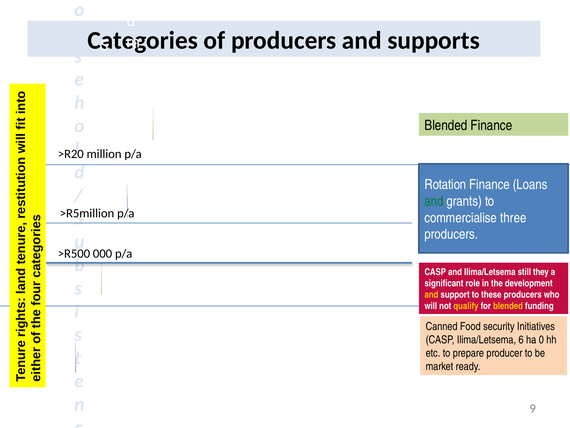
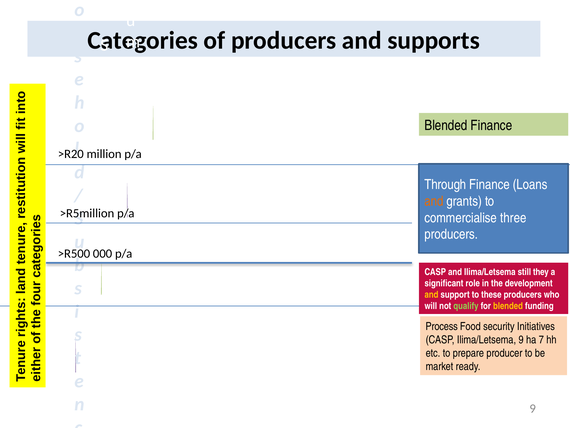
Rotation: Rotation -> Through (445, 184)
and colour: green -> orange (434, 201)
qualify colour: yellow -> light green (466, 306)
Canned: Canned -> Process (442, 326)
Ilima/Letsema 6: 6 -> 9 (521, 339)
0: 0 -> 7 (541, 339)
